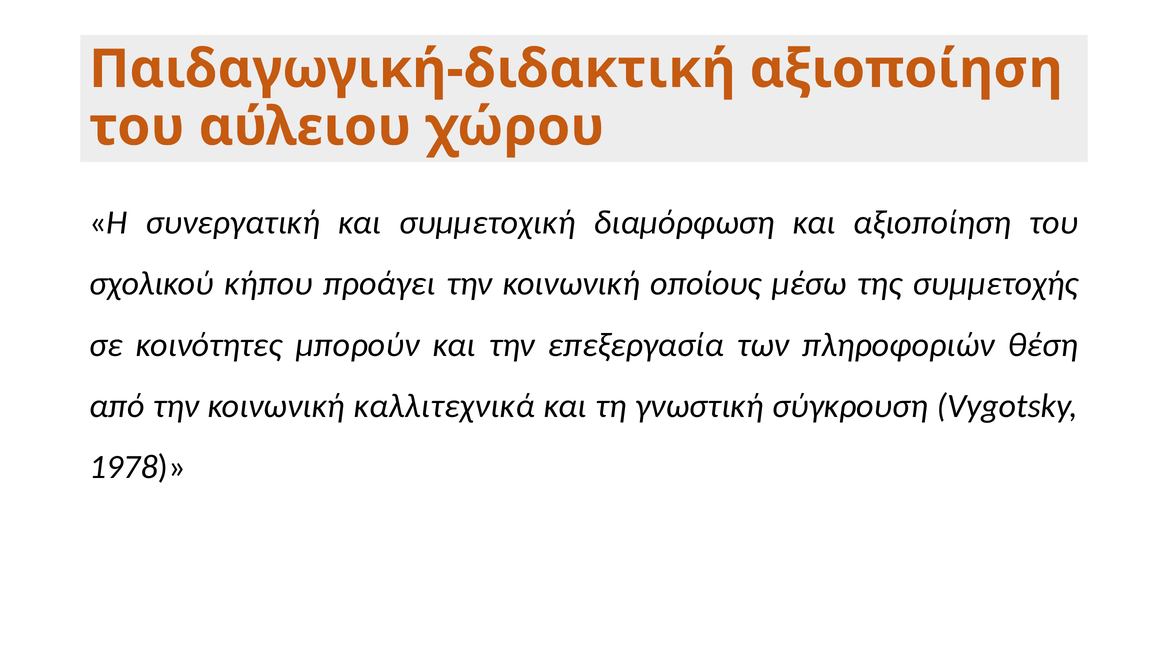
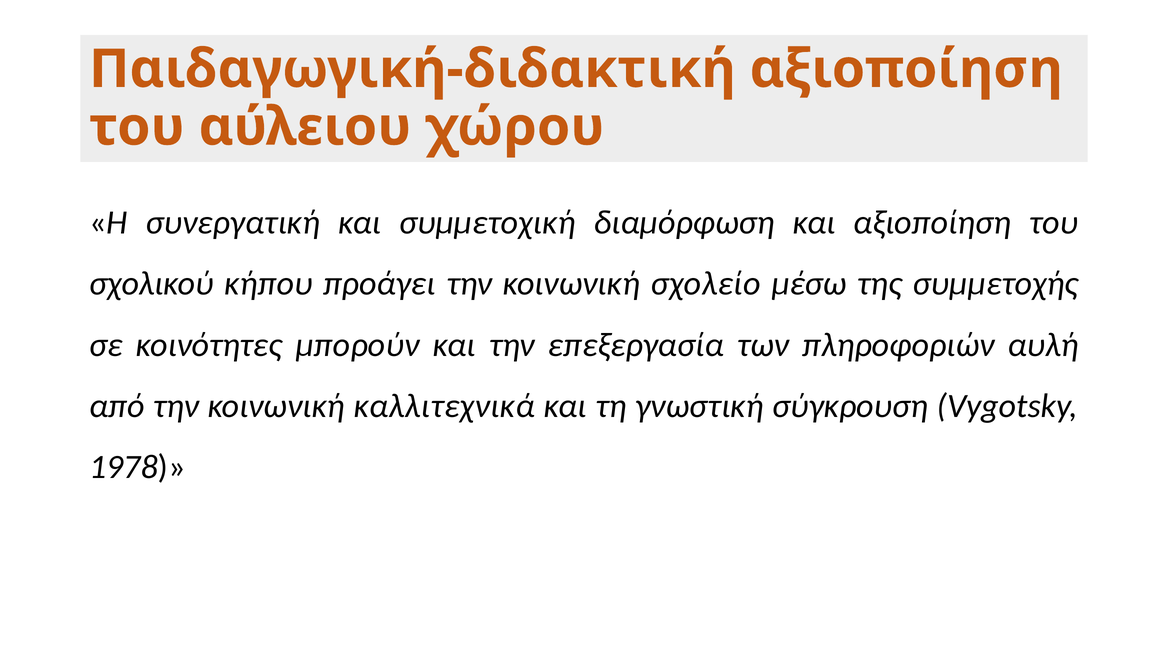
οποίους: οποίους -> σχολείο (706, 284)
θέση: θέση -> αυλή (1043, 345)
